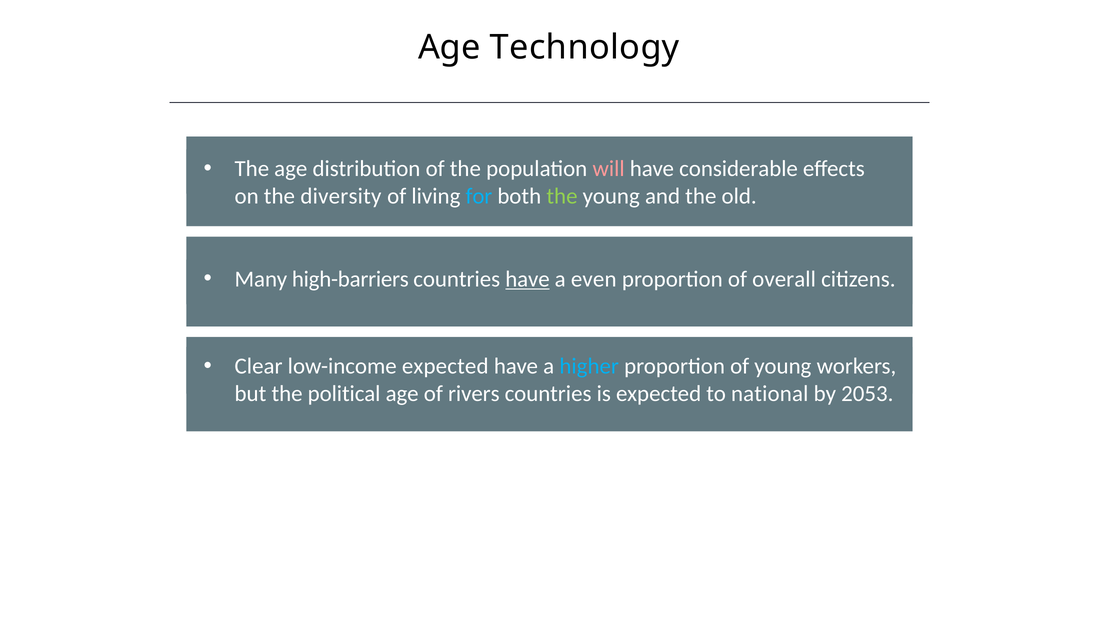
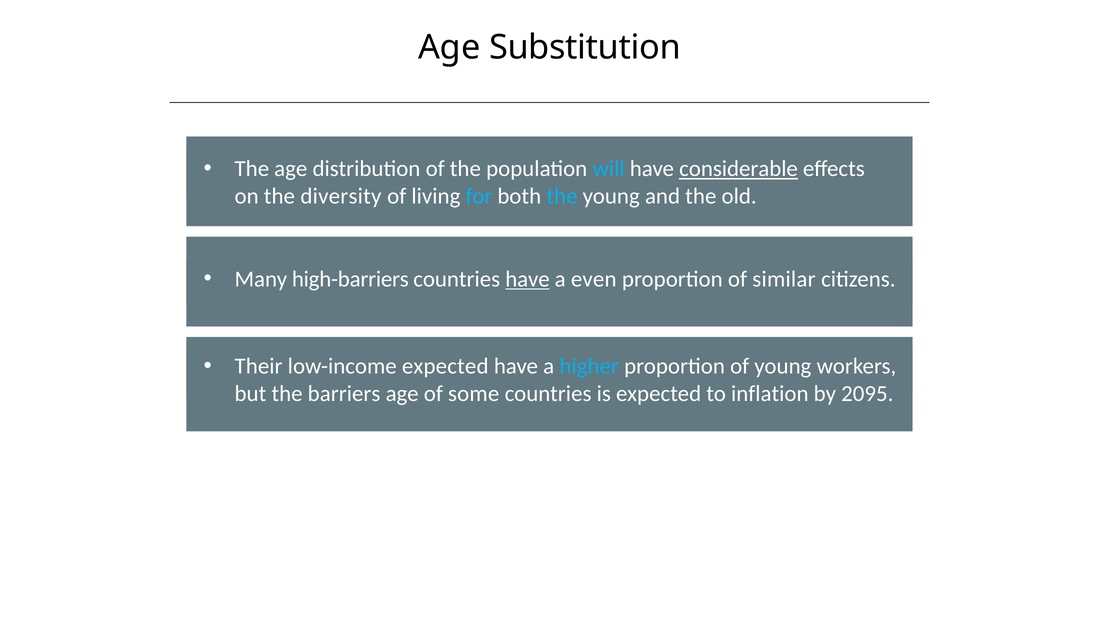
Age Technology: Technology -> Substitution (585, 47)
will colour: pink -> light blue (609, 169)
considerable underline: none -> present (739, 169)
the colour: light green -> light blue (562, 196)
overall: overall -> similar (784, 279)
Clear: Clear -> Their (259, 366)
the political: political -> barriers (344, 394)
rivers: rivers -> some (474, 394)
to national: national -> inflation (770, 394)
2053: 2053 -> 2095 (867, 394)
